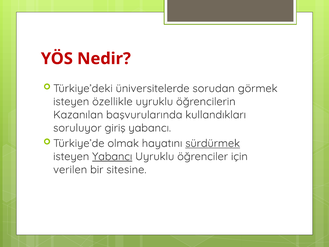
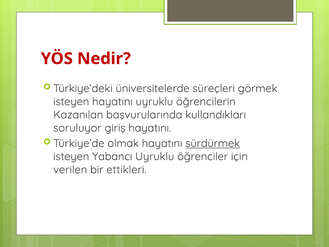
sorudan: sorudan -> süreçleri (214, 88)
isteyen özellikle: özellikle -> hayatını (112, 101)
giriş yabancı: yabancı -> hayatını (150, 128)
Yabancı underline: present -> none (112, 156)
sitesine: sitesine -> ettikleri (126, 169)
